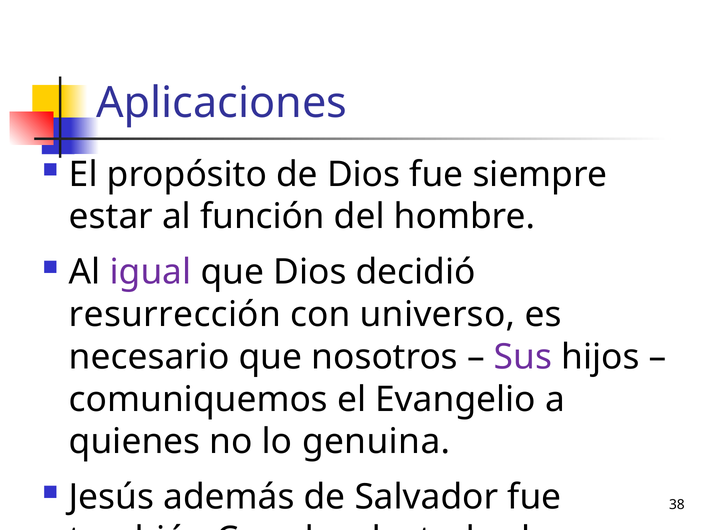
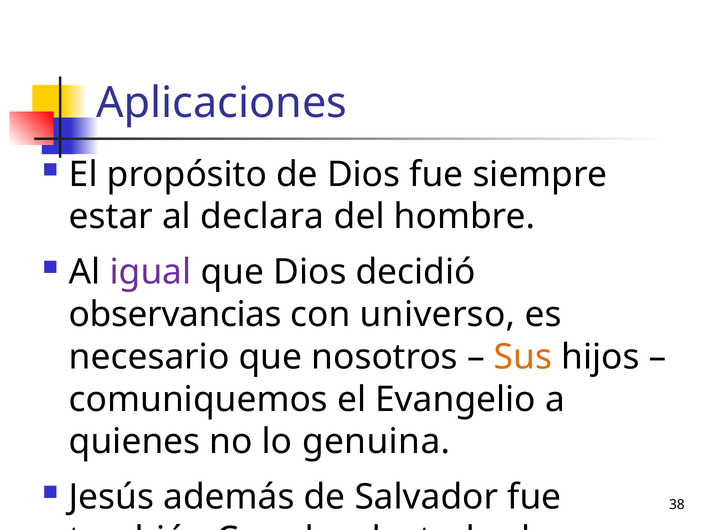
función: función -> declara (262, 217)
resurrección: resurrección -> observancias (175, 315)
Sus colour: purple -> orange (523, 357)
